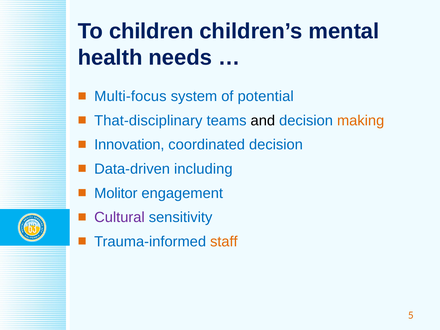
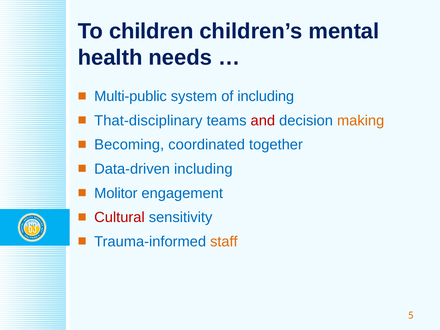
Multi-focus: Multi-focus -> Multi-public (131, 96)
of potential: potential -> including (266, 96)
and colour: black -> red (263, 121)
Innovation: Innovation -> Becoming (129, 145)
coordinated decision: decision -> together (276, 145)
Cultural colour: purple -> red (119, 217)
